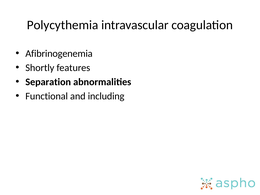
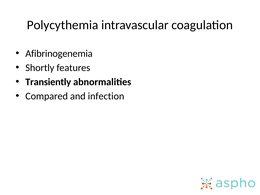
Separation: Separation -> Transiently (48, 82)
Functional: Functional -> Compared (47, 96)
including: including -> infection (106, 96)
